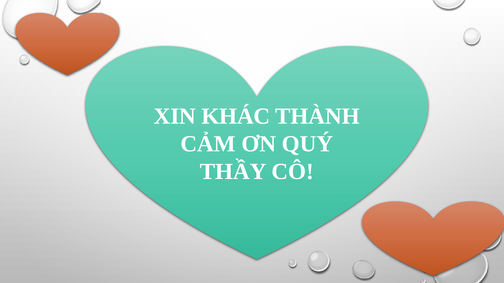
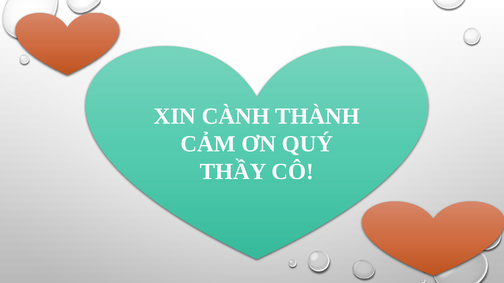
KHÁC: KHÁC -> CÀNH (236, 116)
